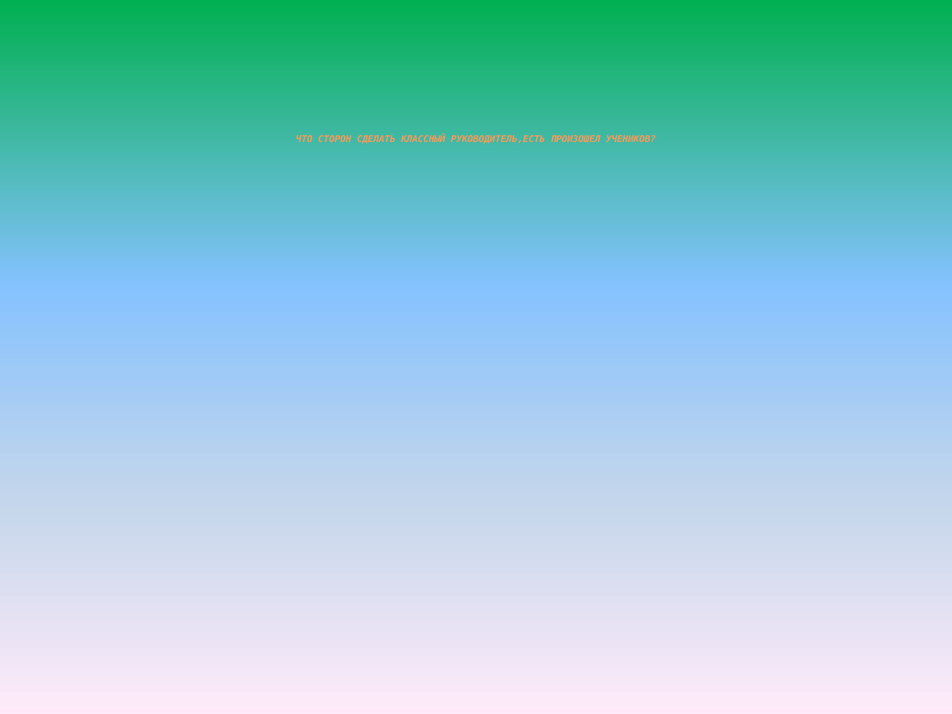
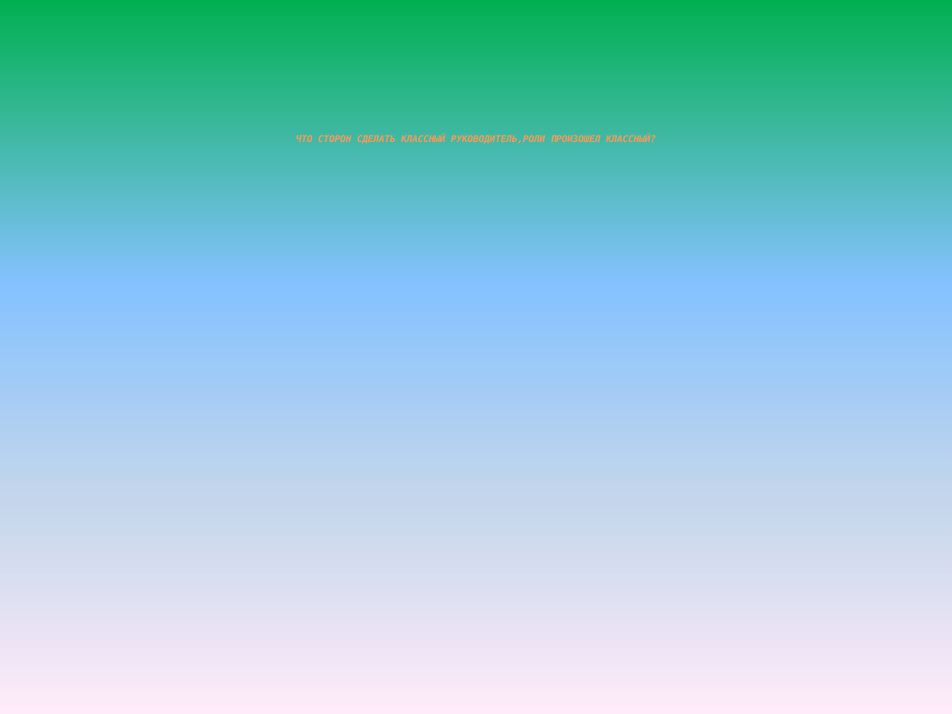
РУКОВОДИТЕЛЬ,ЕСТЬ: РУКОВОДИТЕЛЬ,ЕСТЬ -> РУКОВОДИТЕЛЬ,РОЛИ (498, 139)
ПРОИЗОШЕЛ УЧЕНИКОВ: УЧЕНИКОВ -> КЛАССНЫЙ (631, 139)
